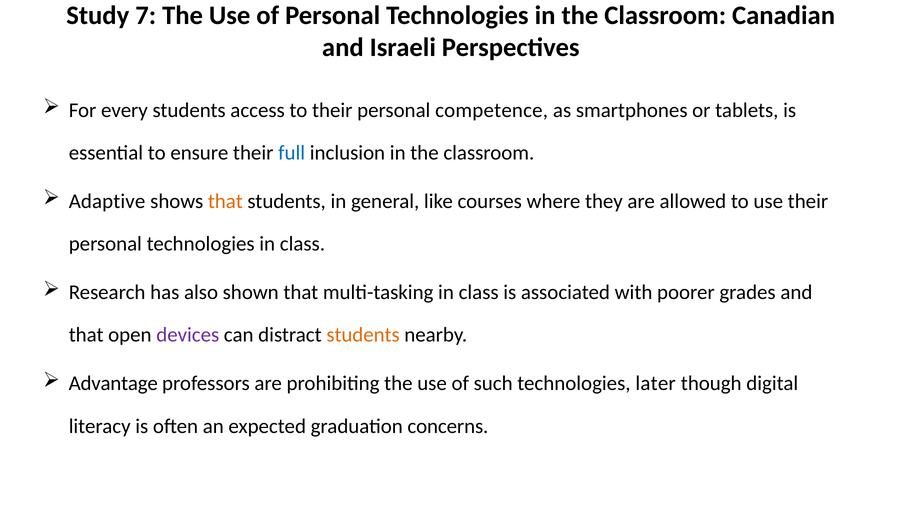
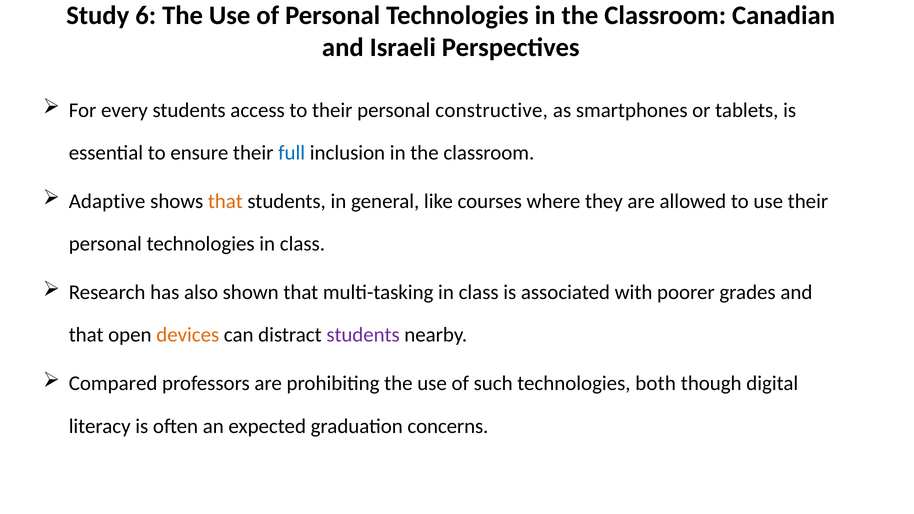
7: 7 -> 6 (146, 16)
competence: competence -> constructive (492, 110)
devices colour: purple -> orange (188, 335)
students colour: orange -> purple (363, 335)
Advantage: Advantage -> Compared (113, 384)
later: later -> both (656, 384)
